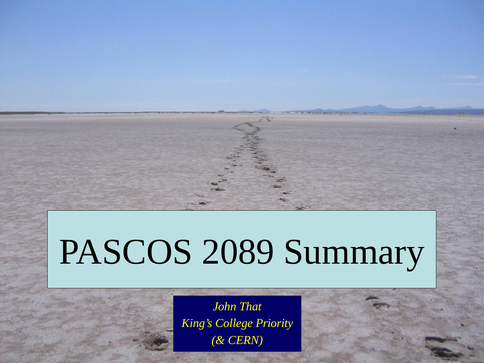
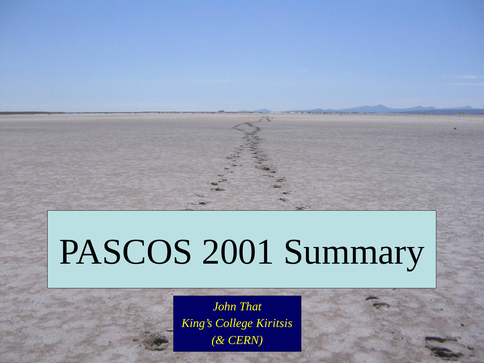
2089: 2089 -> 2001 (238, 252)
Priority: Priority -> Kiritsis (274, 323)
